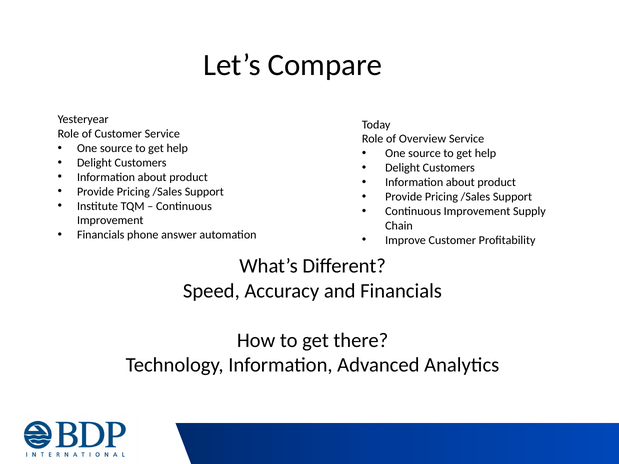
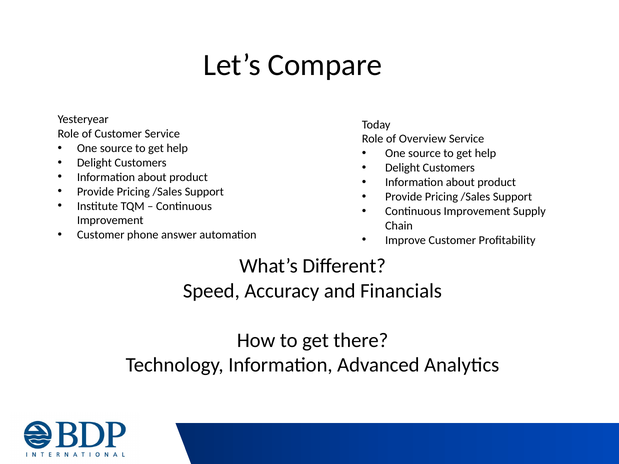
Financials: Financials -> Customer (101, 235)
